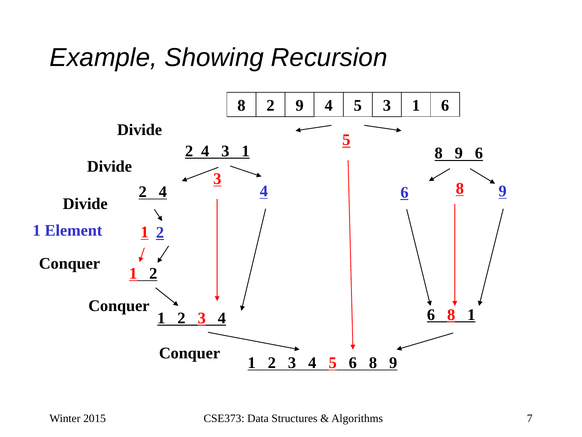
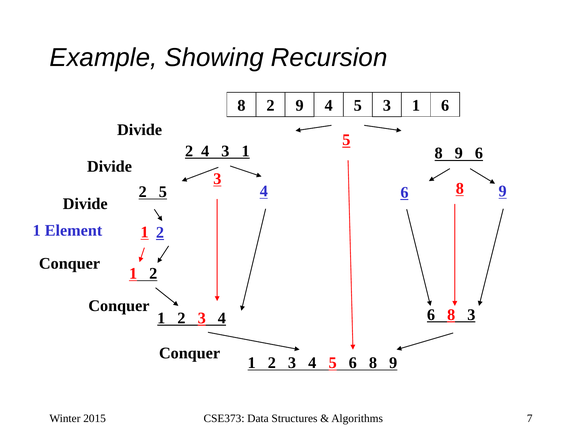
4: 4 -> 5 (163, 192)
6 8 1: 1 -> 3 (471, 314)
